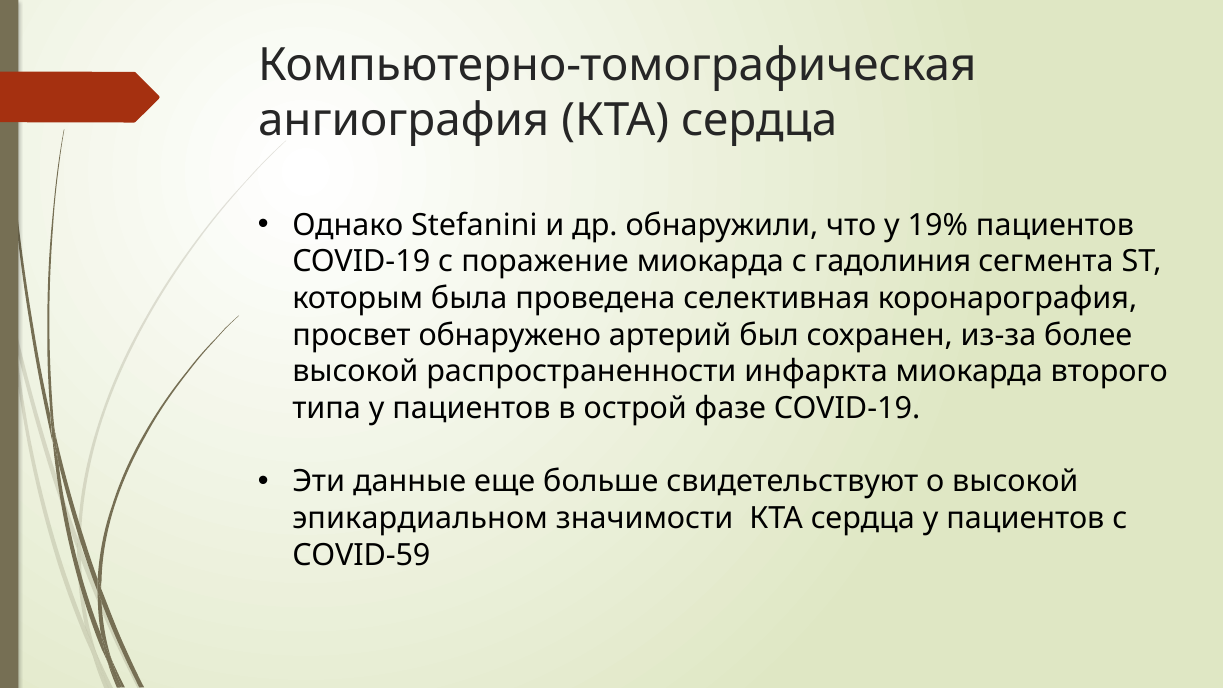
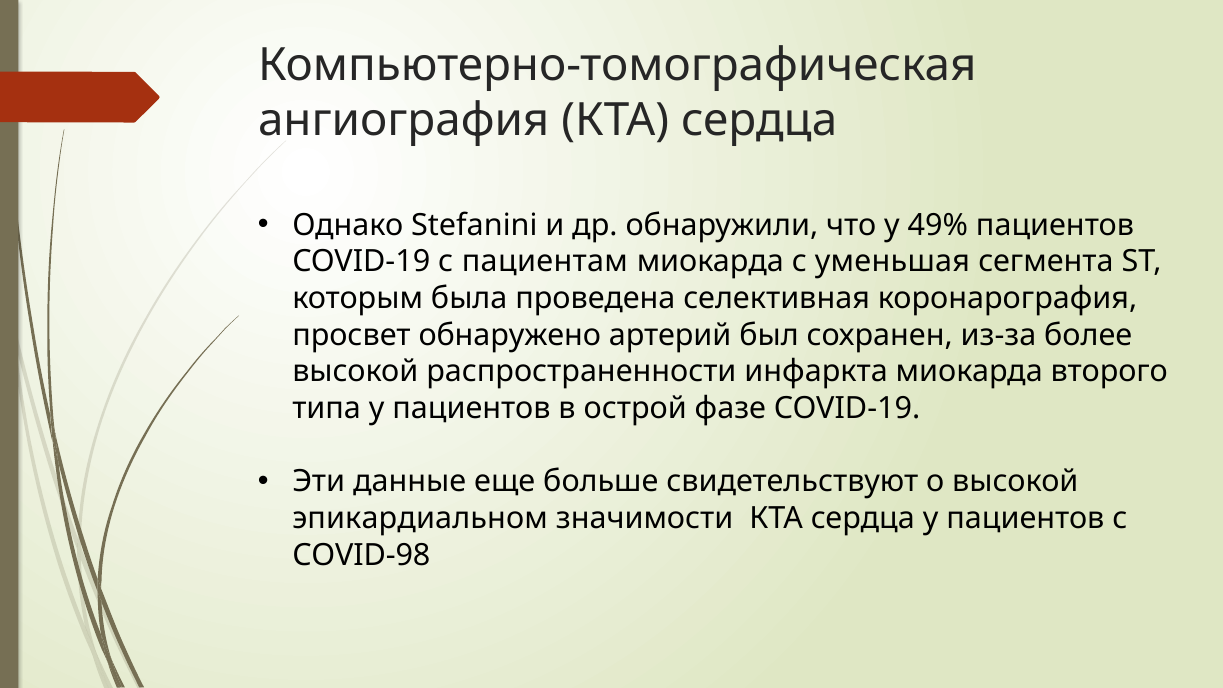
19%: 19% -> 49% (938, 225)
поражение: поражение -> пациентам (545, 262)
гадолиния: гадолиния -> уменьшая (892, 262)
COVID-59: COVID-59 -> COVID-98 (361, 555)
